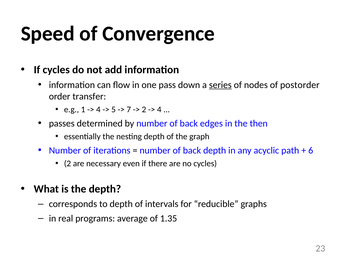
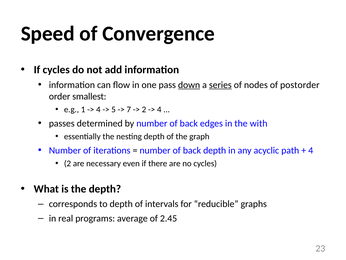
down underline: none -> present (189, 85)
transfer: transfer -> smallest (89, 96)
then: then -> with (259, 123)
6: 6 -> 4 (311, 150)
1.35: 1.35 -> 2.45 (169, 218)
